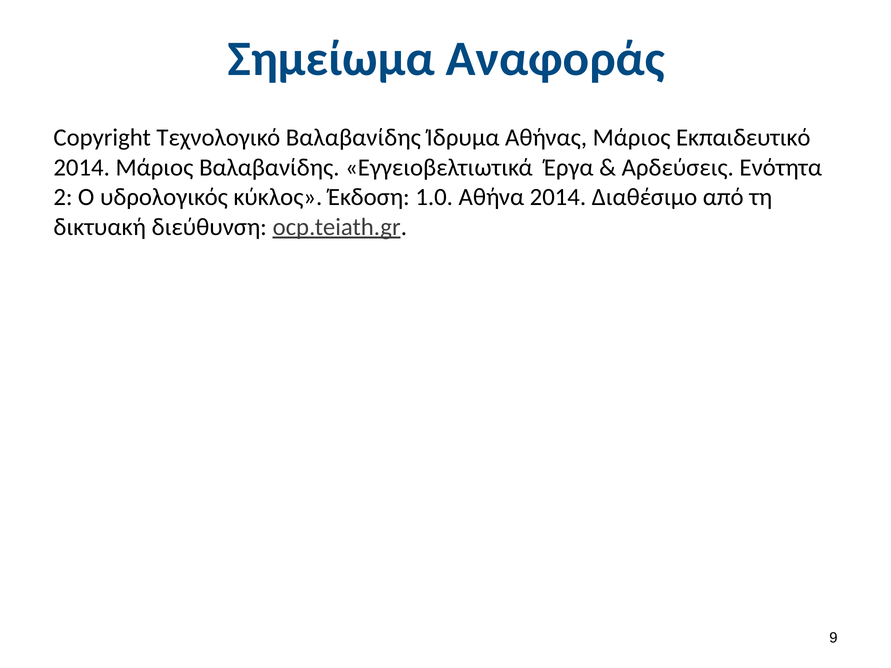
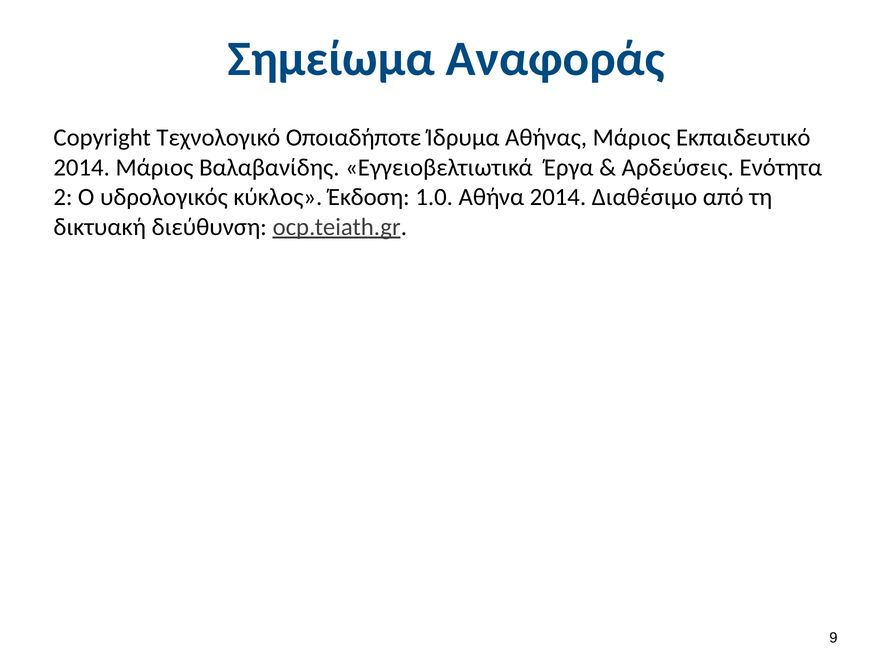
Τεχνολογικό Bαλαβανίδης: Bαλαβανίδης -> Οποιαδήποτε (353, 138)
